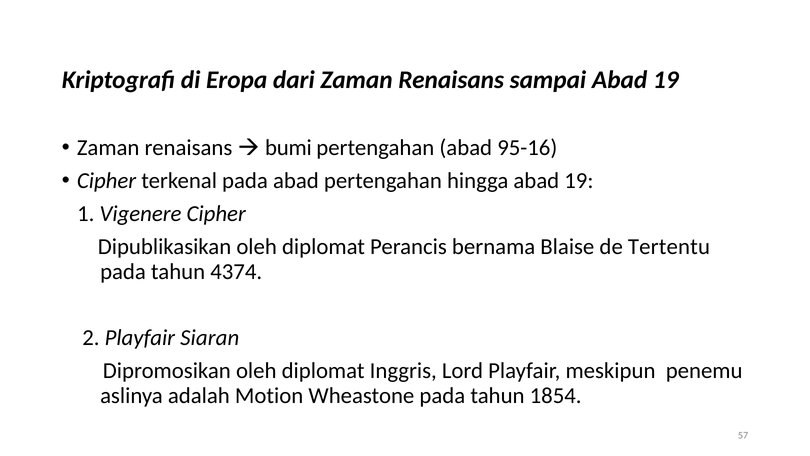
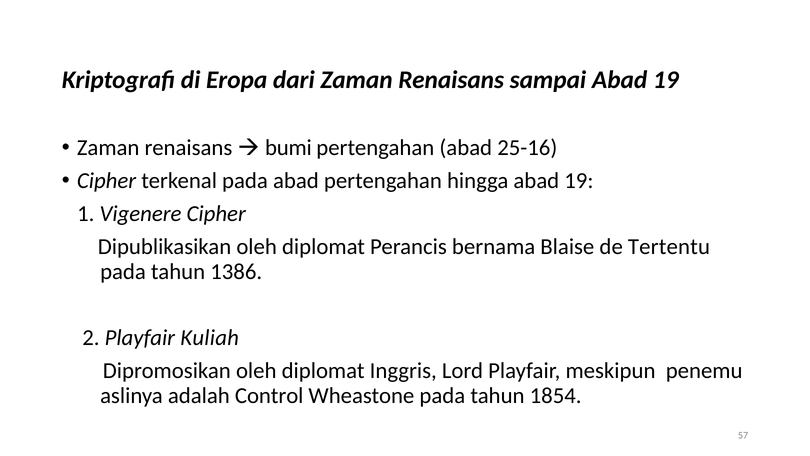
95-16: 95-16 -> 25-16 (527, 147)
4374: 4374 -> 1386 (236, 271)
Siaran: Siaran -> Kuliah (210, 337)
Motion: Motion -> Control (269, 395)
